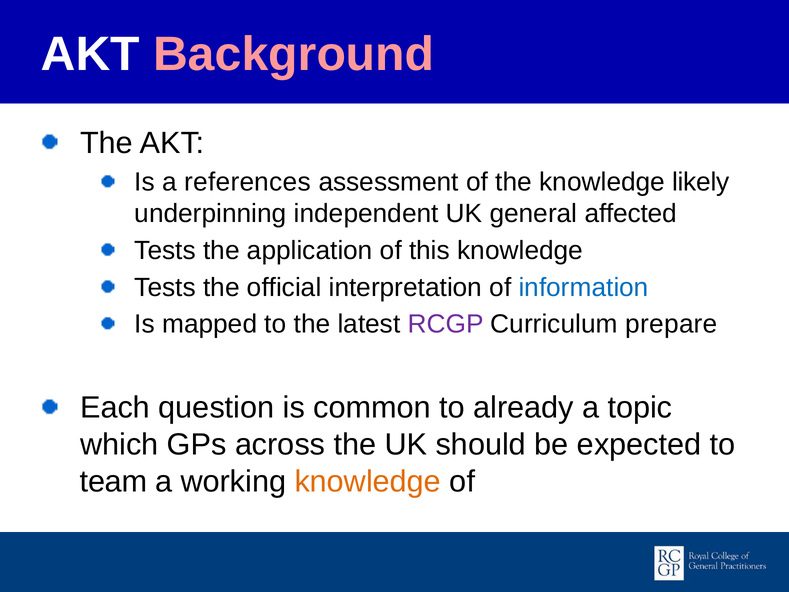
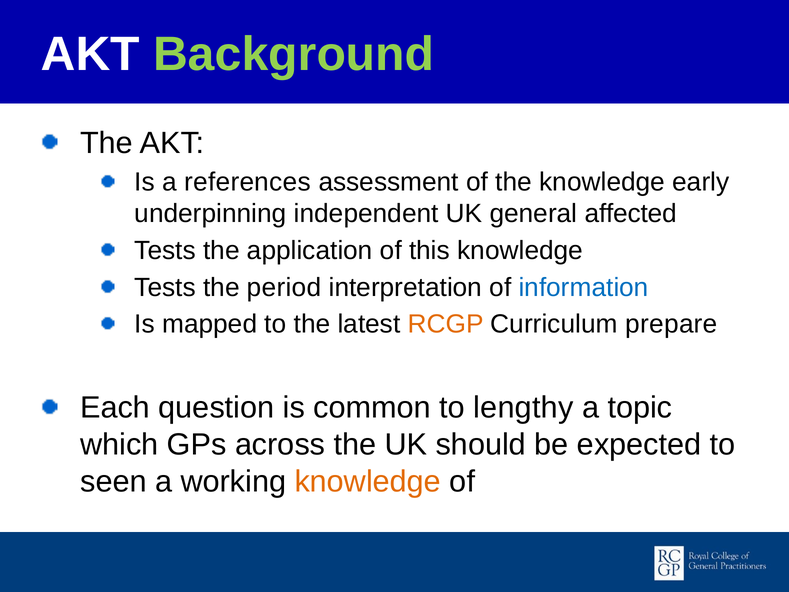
Background colour: pink -> light green (294, 54)
likely: likely -> early (701, 182)
official: official -> period (284, 287)
RCGP colour: purple -> orange (446, 324)
already: already -> lengthy (523, 408)
team: team -> seen (113, 481)
